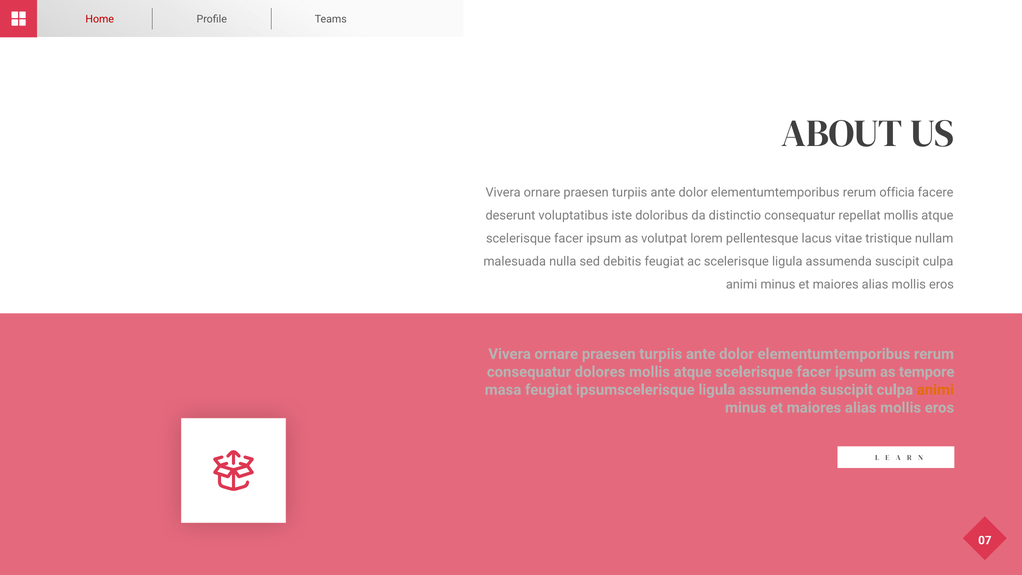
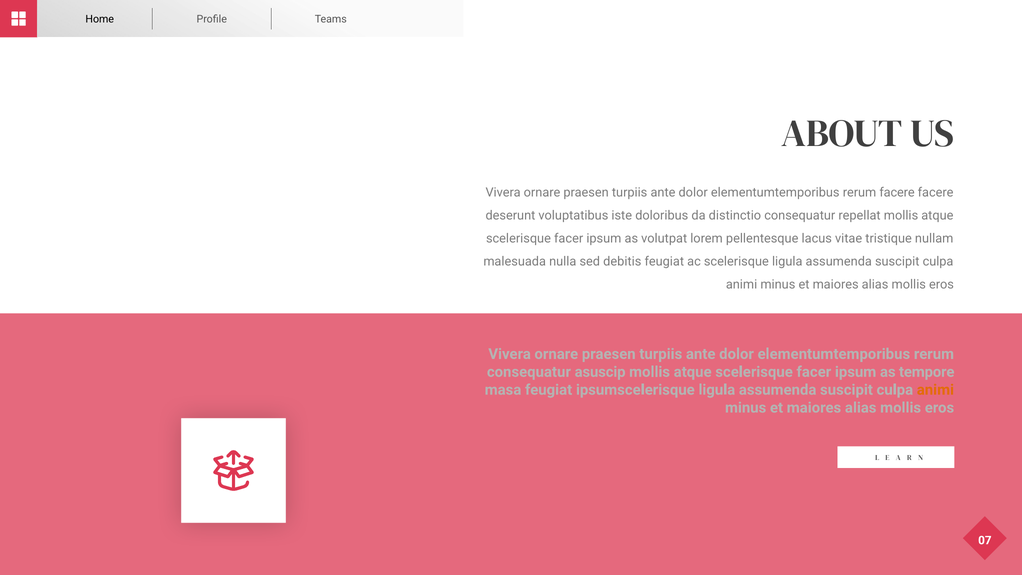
Home colour: red -> black (100, 19)
rerum officia: officia -> facere (897, 193)
dolores: dolores -> asuscip (600, 372)
